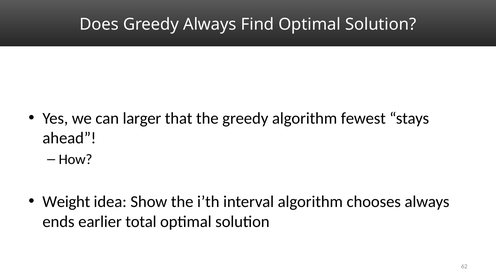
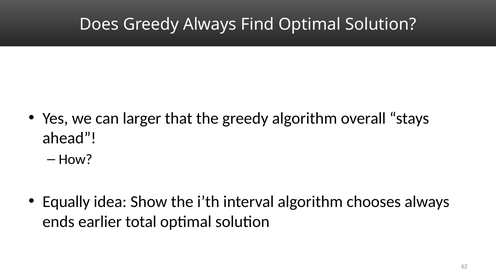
fewest: fewest -> overall (363, 118)
Weight: Weight -> Equally (66, 202)
